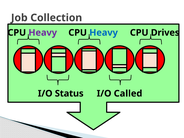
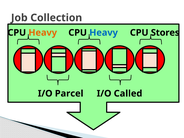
Heavy colour: purple -> orange (43, 33)
Drives: Drives -> Stores (165, 33)
Status: Status -> Parcel (69, 93)
